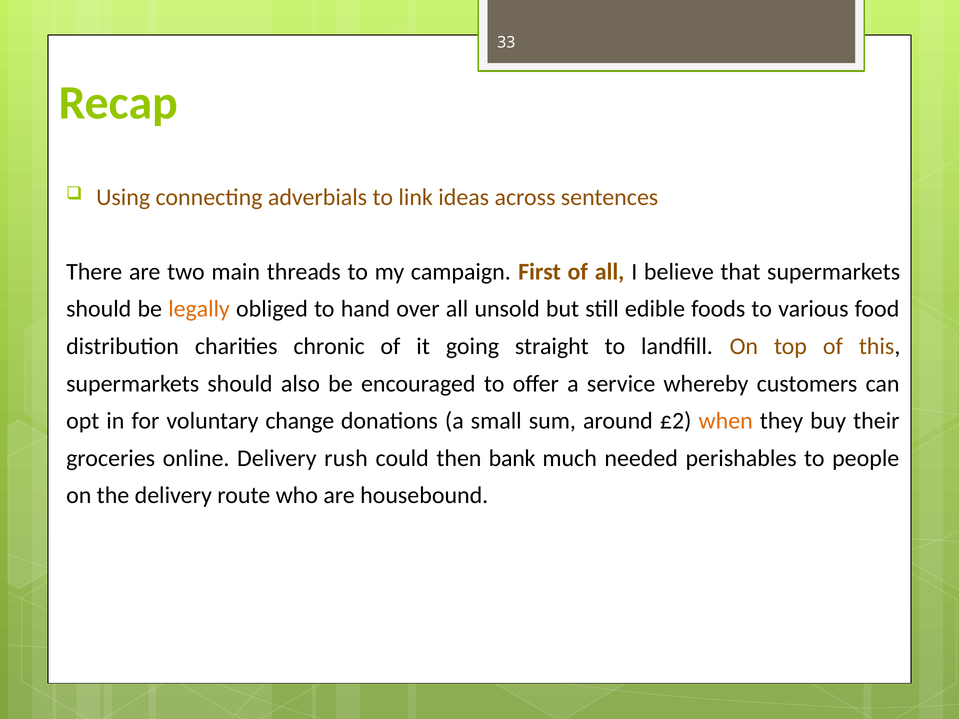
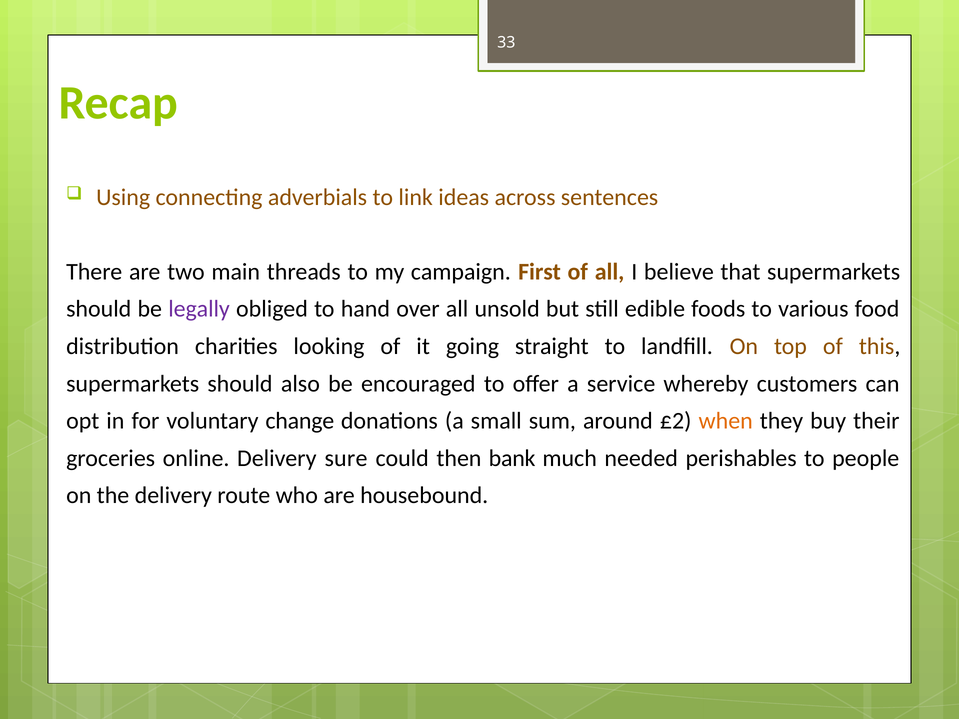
legally colour: orange -> purple (199, 309)
chronic: chronic -> looking (329, 346)
rush: rush -> sure (346, 458)
